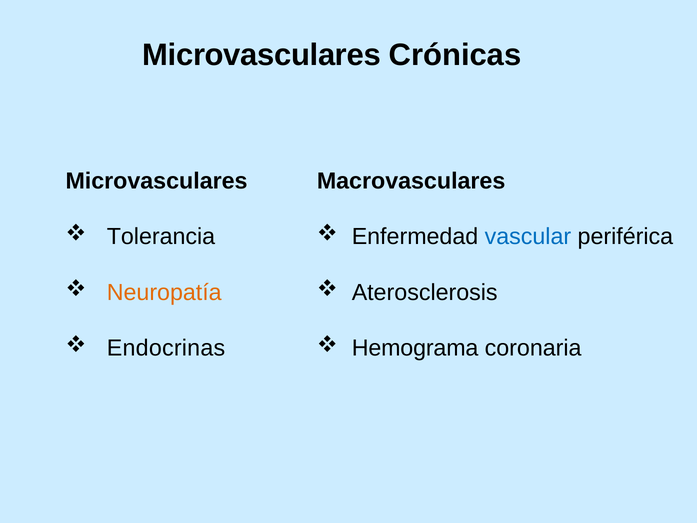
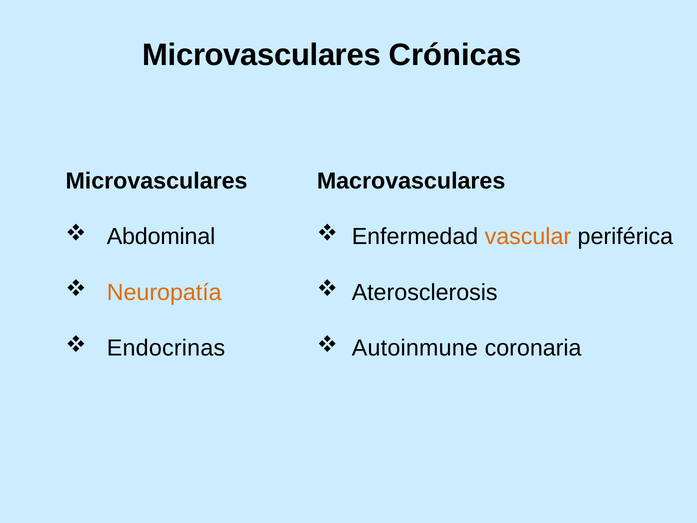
Tolerancia: Tolerancia -> Abdominal (161, 237)
vascular colour: blue -> orange (528, 237)
Hemograma: Hemograma -> Autoinmune (415, 348)
